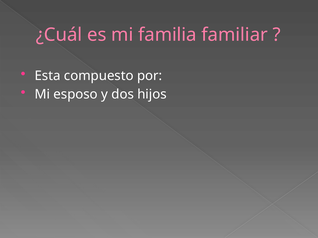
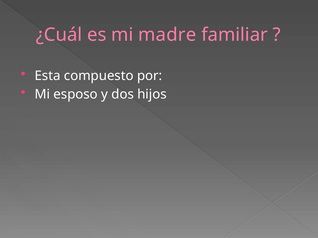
familia: familia -> madre (167, 35)
